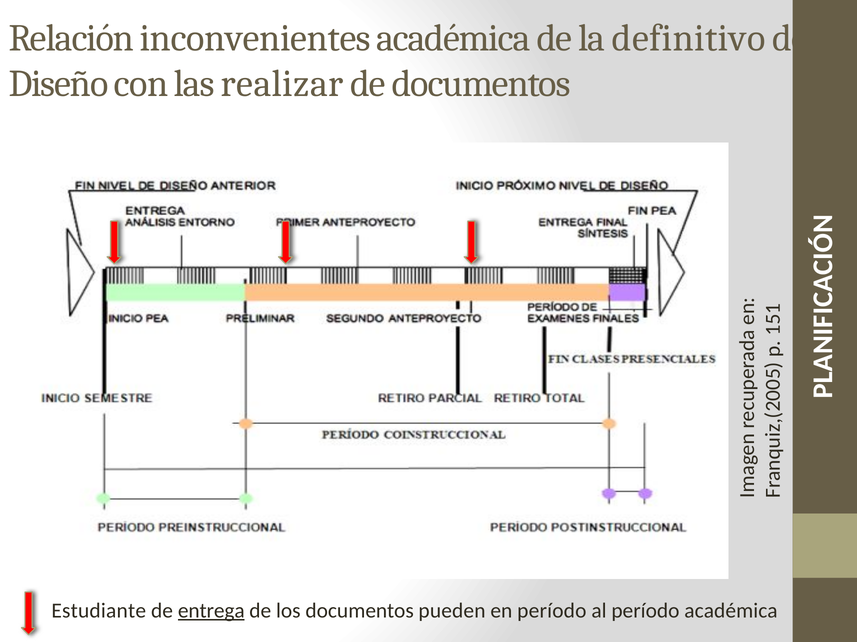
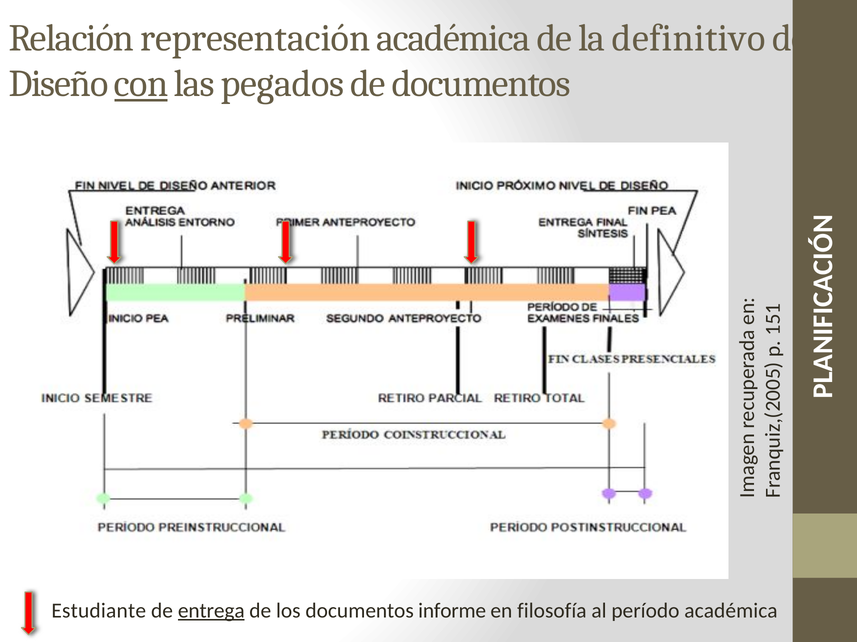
inconvenientes: inconvenientes -> representación (255, 38)
con underline: none -> present (141, 84)
realizar: realizar -> pegados (282, 84)
pueden: pueden -> informe (452, 611)
en período: período -> filosofía (552, 611)
